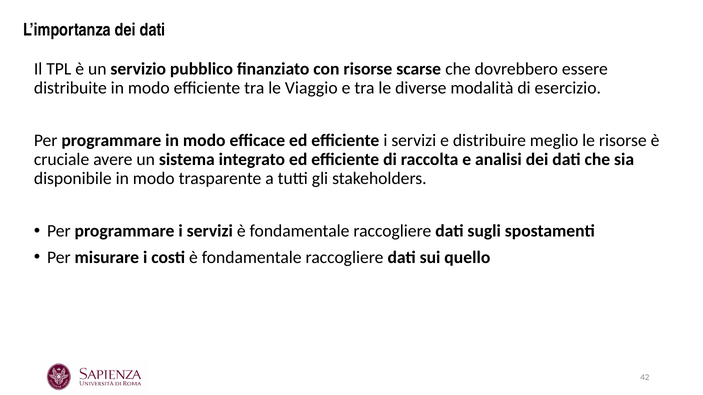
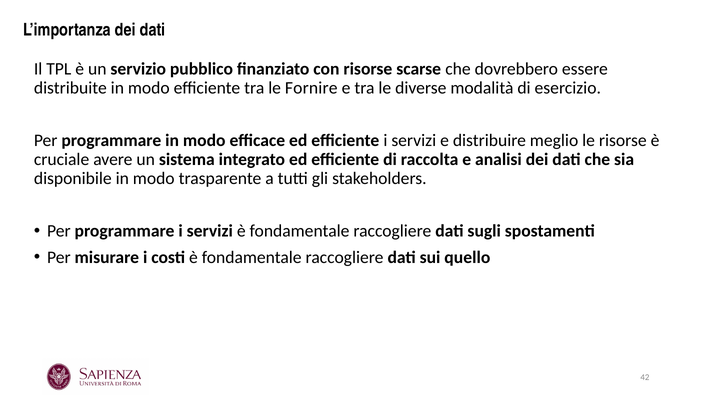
Viaggio: Viaggio -> Fornire (311, 88)
